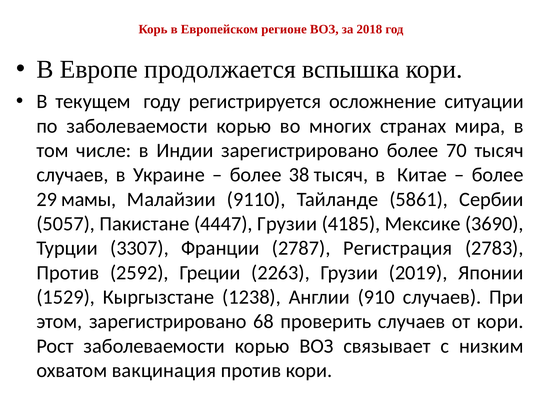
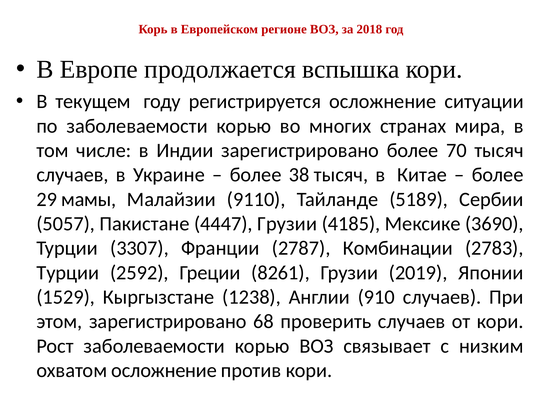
5861: 5861 -> 5189 (419, 199)
Регистрация: Регистрация -> Комбинации (398, 248)
Против: Против -> Турции (68, 272)
2263: 2263 -> 8261 (280, 272)
охватом вакцинация: вакцинация -> осложнение (164, 370)
